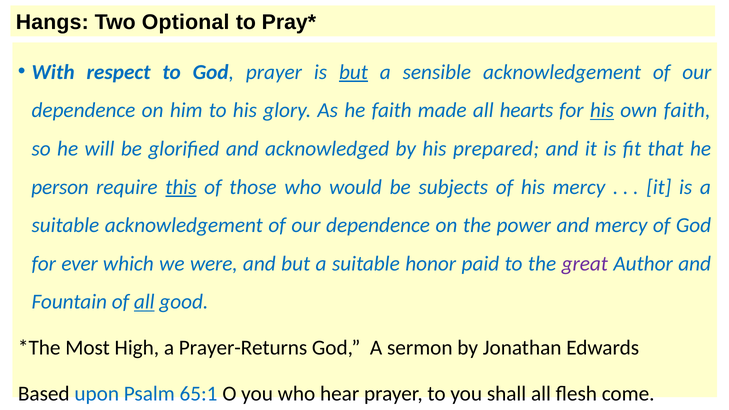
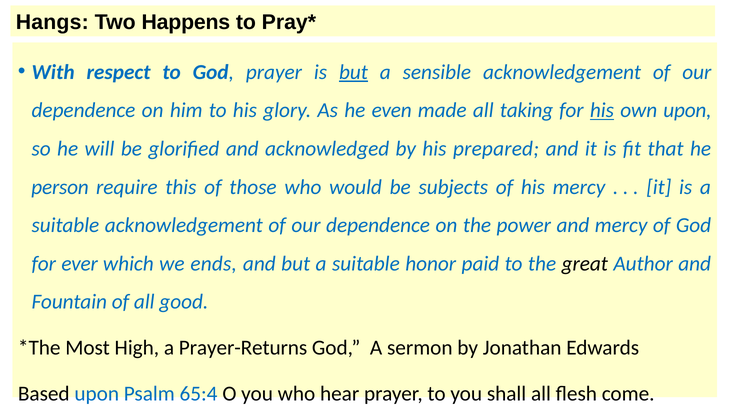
Optional: Optional -> Happens (186, 22)
he faith: faith -> even (392, 110)
hearts: hearts -> taking (527, 110)
own faith: faith -> upon (687, 110)
this underline: present -> none (181, 187)
were: were -> ends (214, 264)
great colour: purple -> black (585, 264)
all underline: present -> none (144, 302)
65:1: 65:1 -> 65:4 (199, 394)
